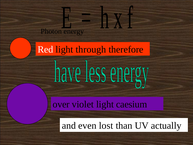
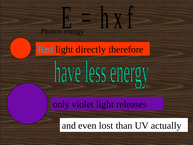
Red colour: white -> light blue (45, 49)
through: through -> directly (91, 49)
over: over -> only (61, 104)
caesium: caesium -> releases (132, 104)
